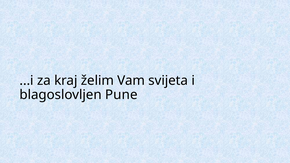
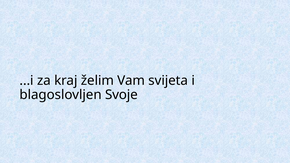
Pune: Pune -> Svoje (121, 95)
